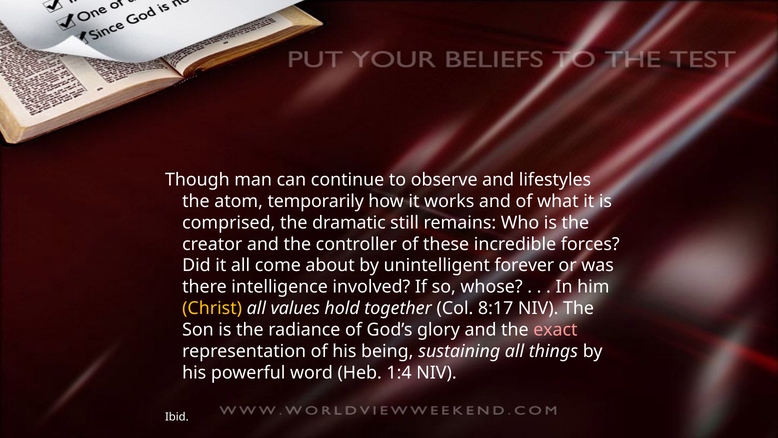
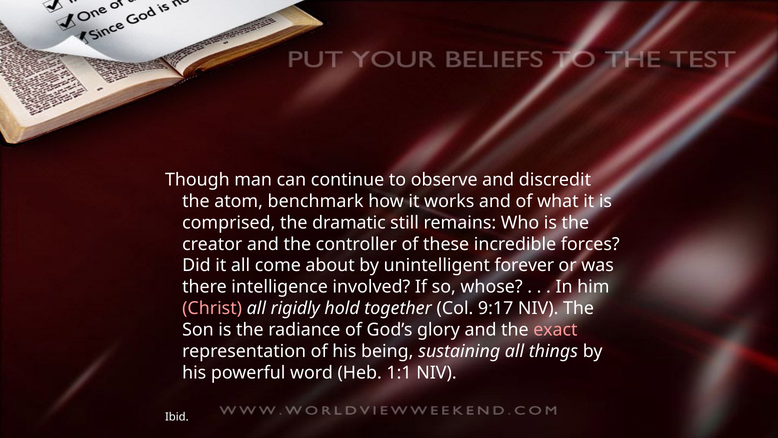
lifestyles: lifestyles -> discredit (555, 180)
temporarily: temporarily -> benchmark (316, 201)
Christ colour: yellow -> pink (212, 308)
values: values -> rigidly (295, 308)
8:17: 8:17 -> 9:17 (496, 308)
1:4: 1:4 -> 1:1 (399, 372)
